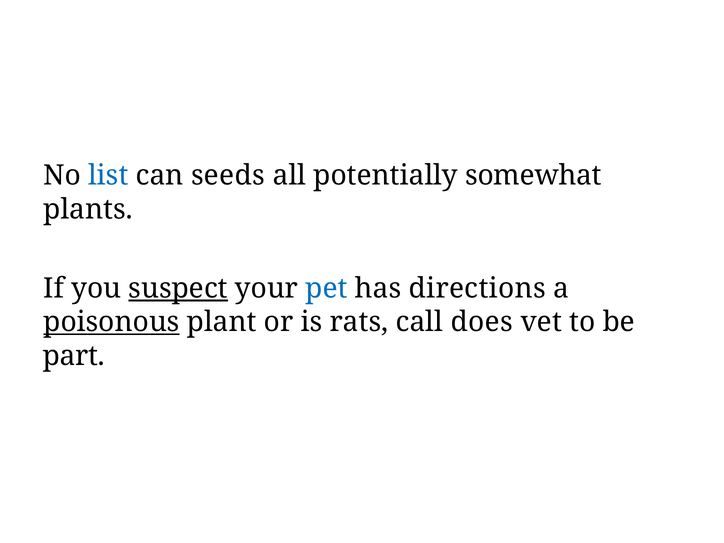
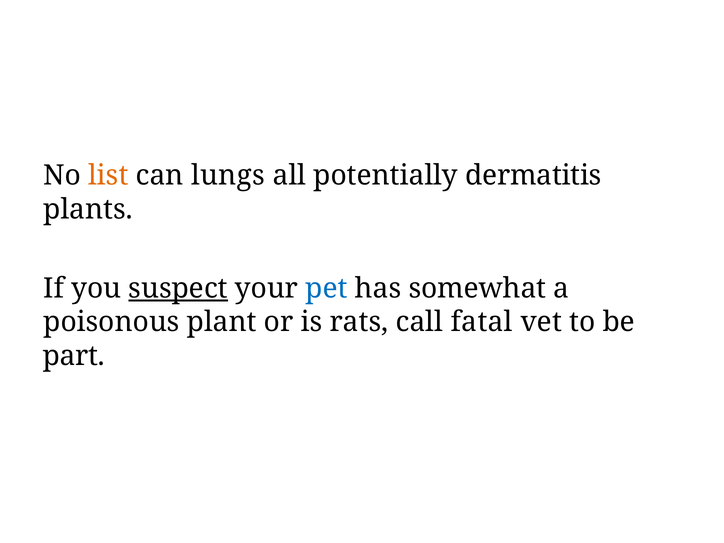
list colour: blue -> orange (108, 176)
seeds: seeds -> lungs (228, 176)
somewhat: somewhat -> dermatitis (533, 176)
directions: directions -> somewhat (477, 288)
poisonous underline: present -> none (111, 322)
does: does -> fatal (482, 322)
